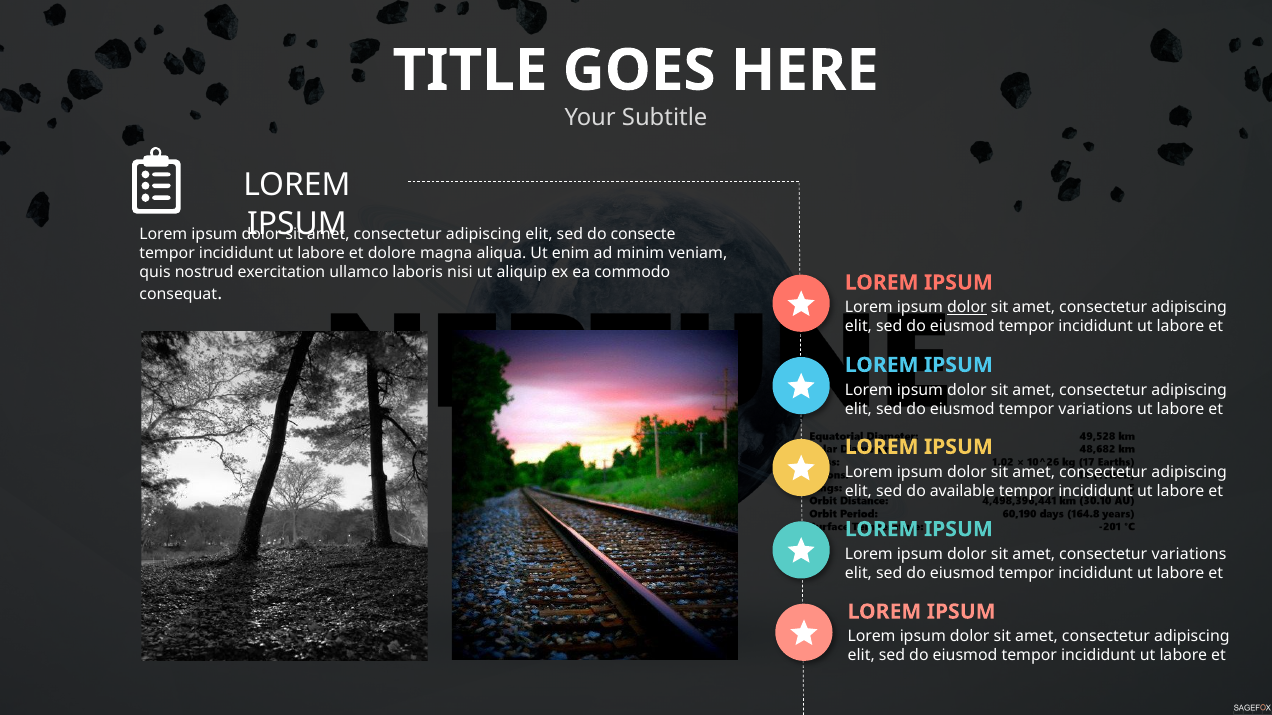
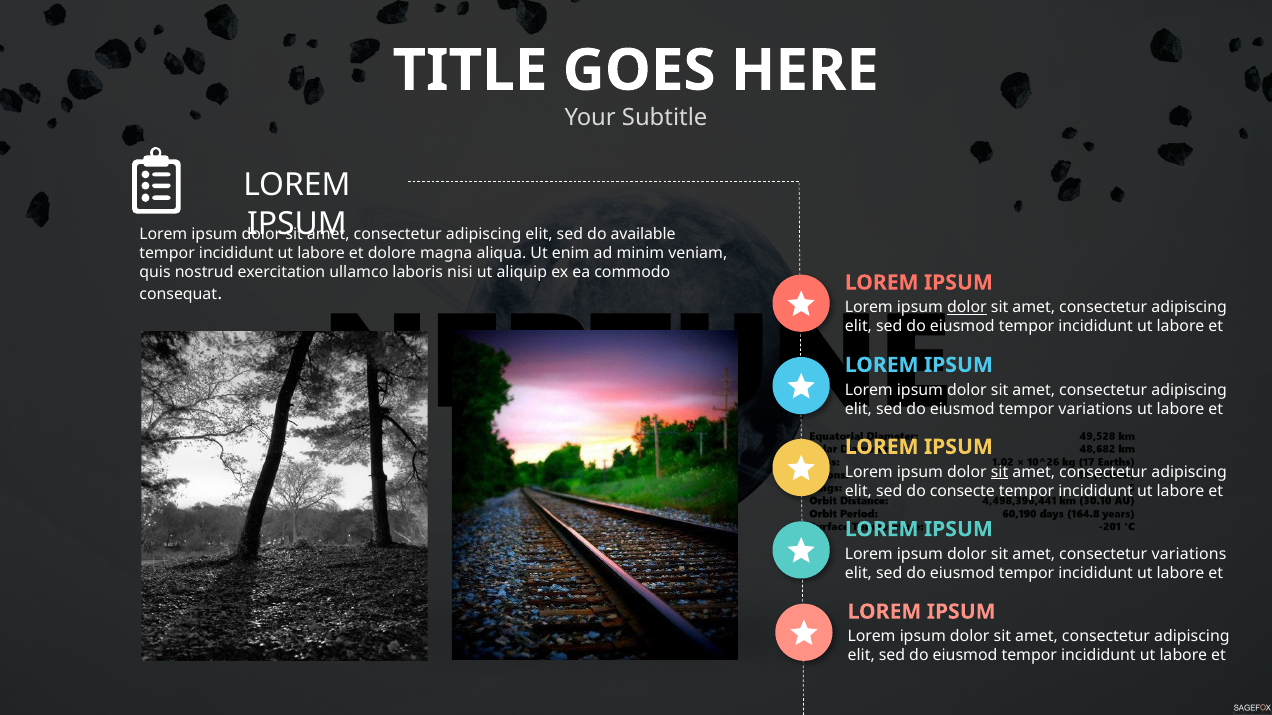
consecte: consecte -> available (643, 235)
sit underline: none -> present (1000, 472)
available: available -> consecte (962, 491)
